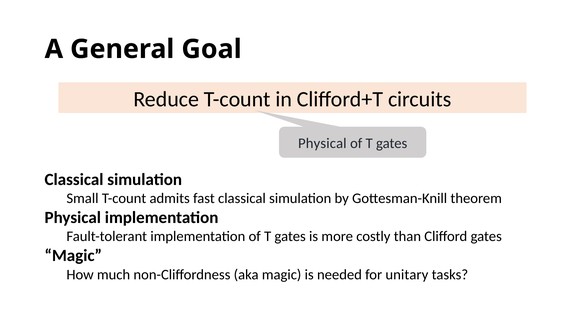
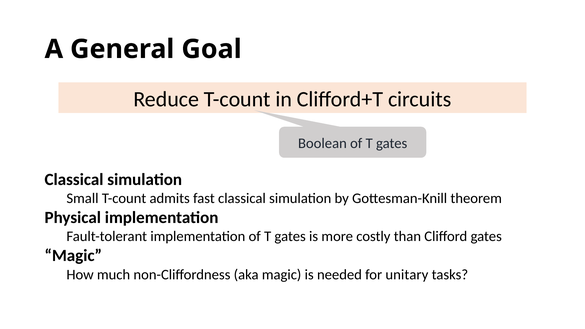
Physical: Physical -> Boolean (322, 143)
